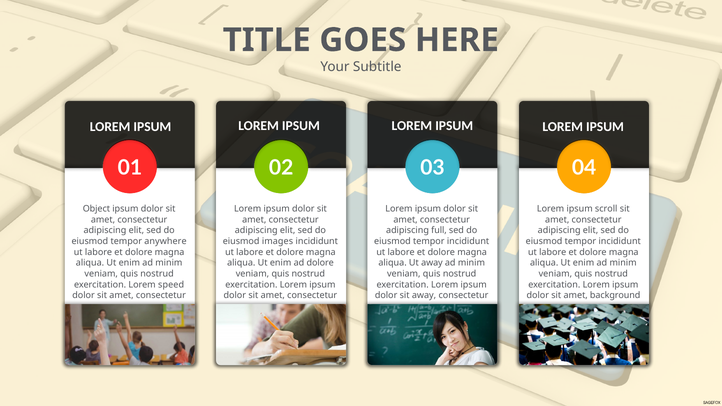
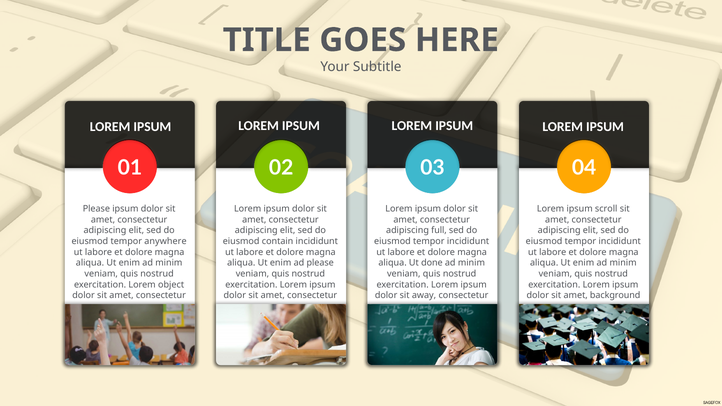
Object: Object -> Please (96, 209)
images: images -> contain (278, 241)
ad dolore: dolore -> please (320, 263)
Ut away: away -> done (432, 263)
speed: speed -> object (171, 285)
